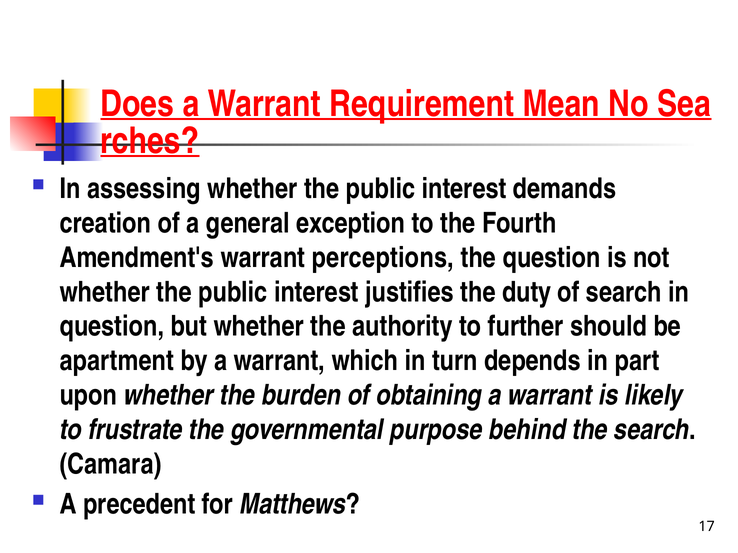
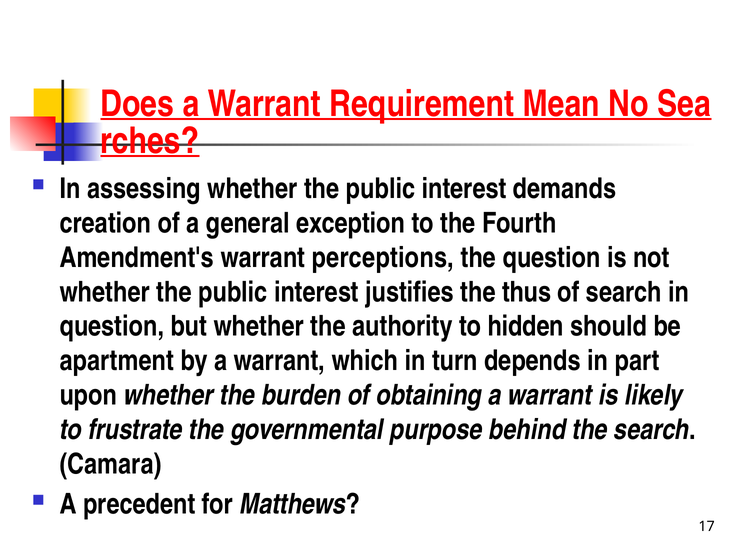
duty: duty -> thus (527, 292)
further: further -> hidden (526, 327)
